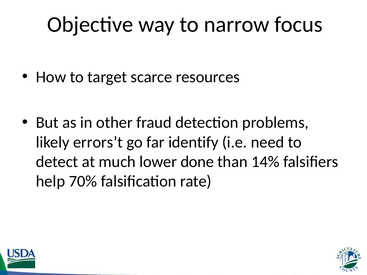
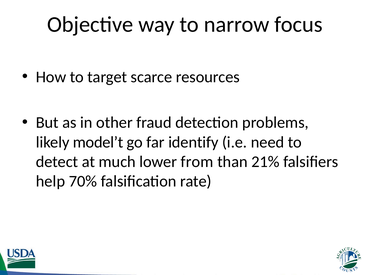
errors’t: errors’t -> model’t (98, 142)
done: done -> from (197, 162)
14%: 14% -> 21% (265, 162)
